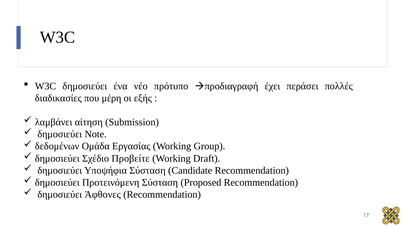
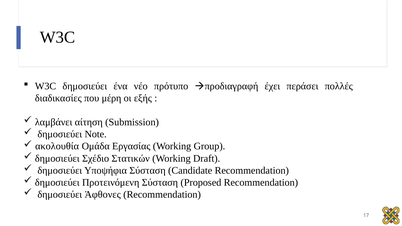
δεδομένων: δεδομένων -> ακολουθία (57, 146)
Προβείτε: Προβείτε -> Στατικών (131, 158)
